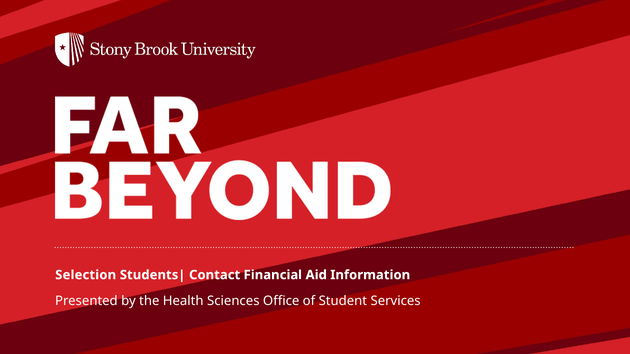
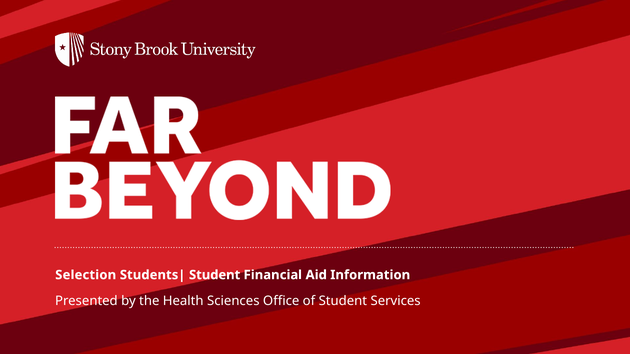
Contact: Contact -> Student (215, 275)
